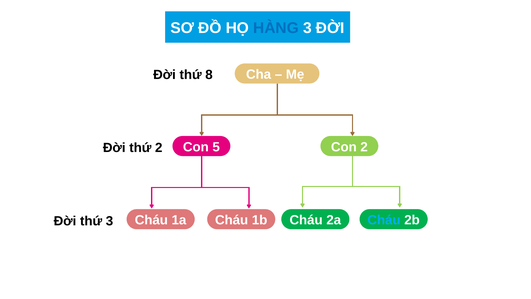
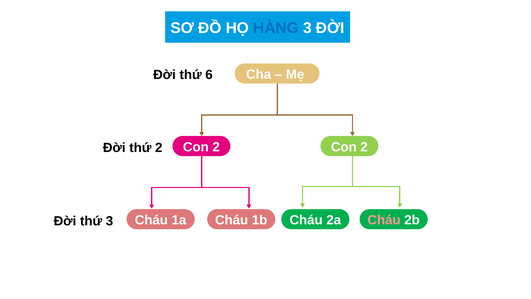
8: 8 -> 6 (209, 75)
5: 5 -> 2 (216, 147)
Cháu colour: light blue -> pink (384, 220)
